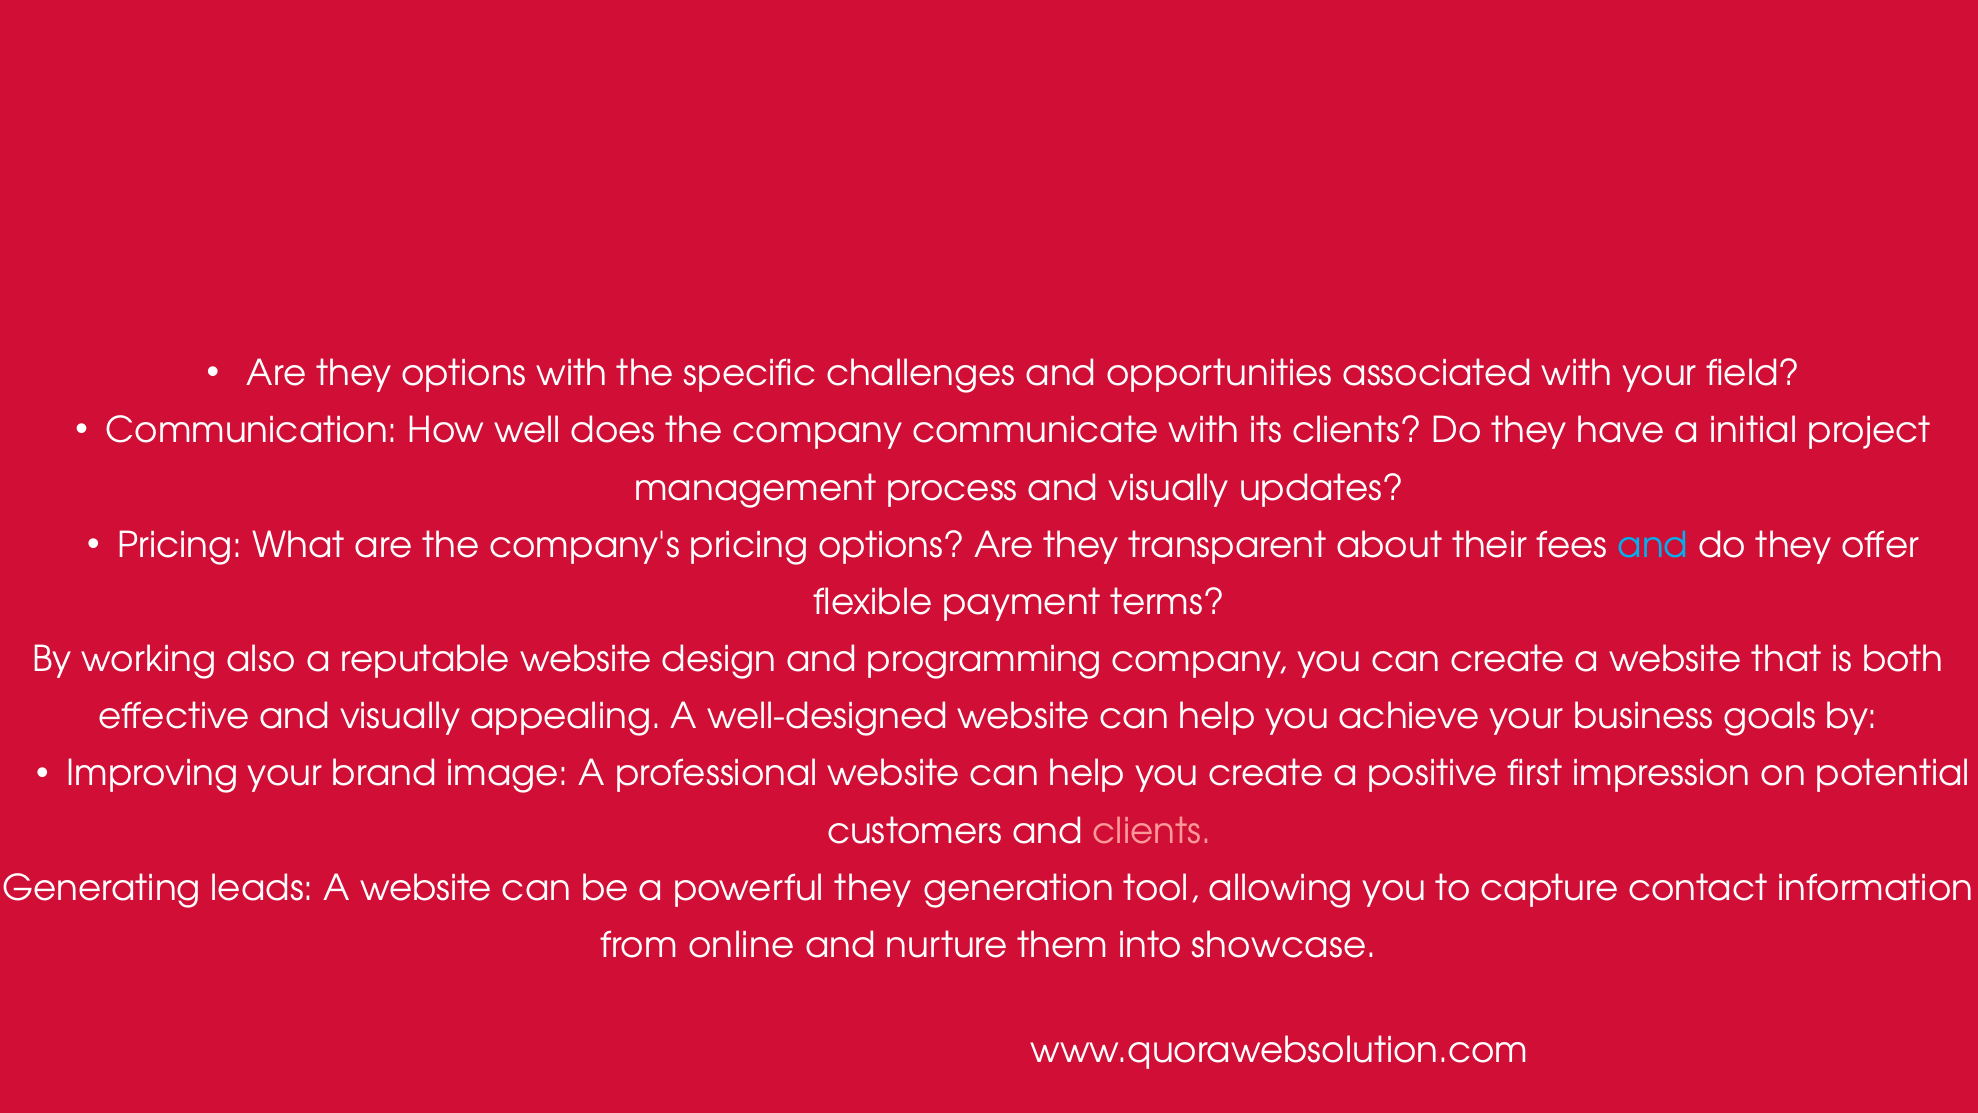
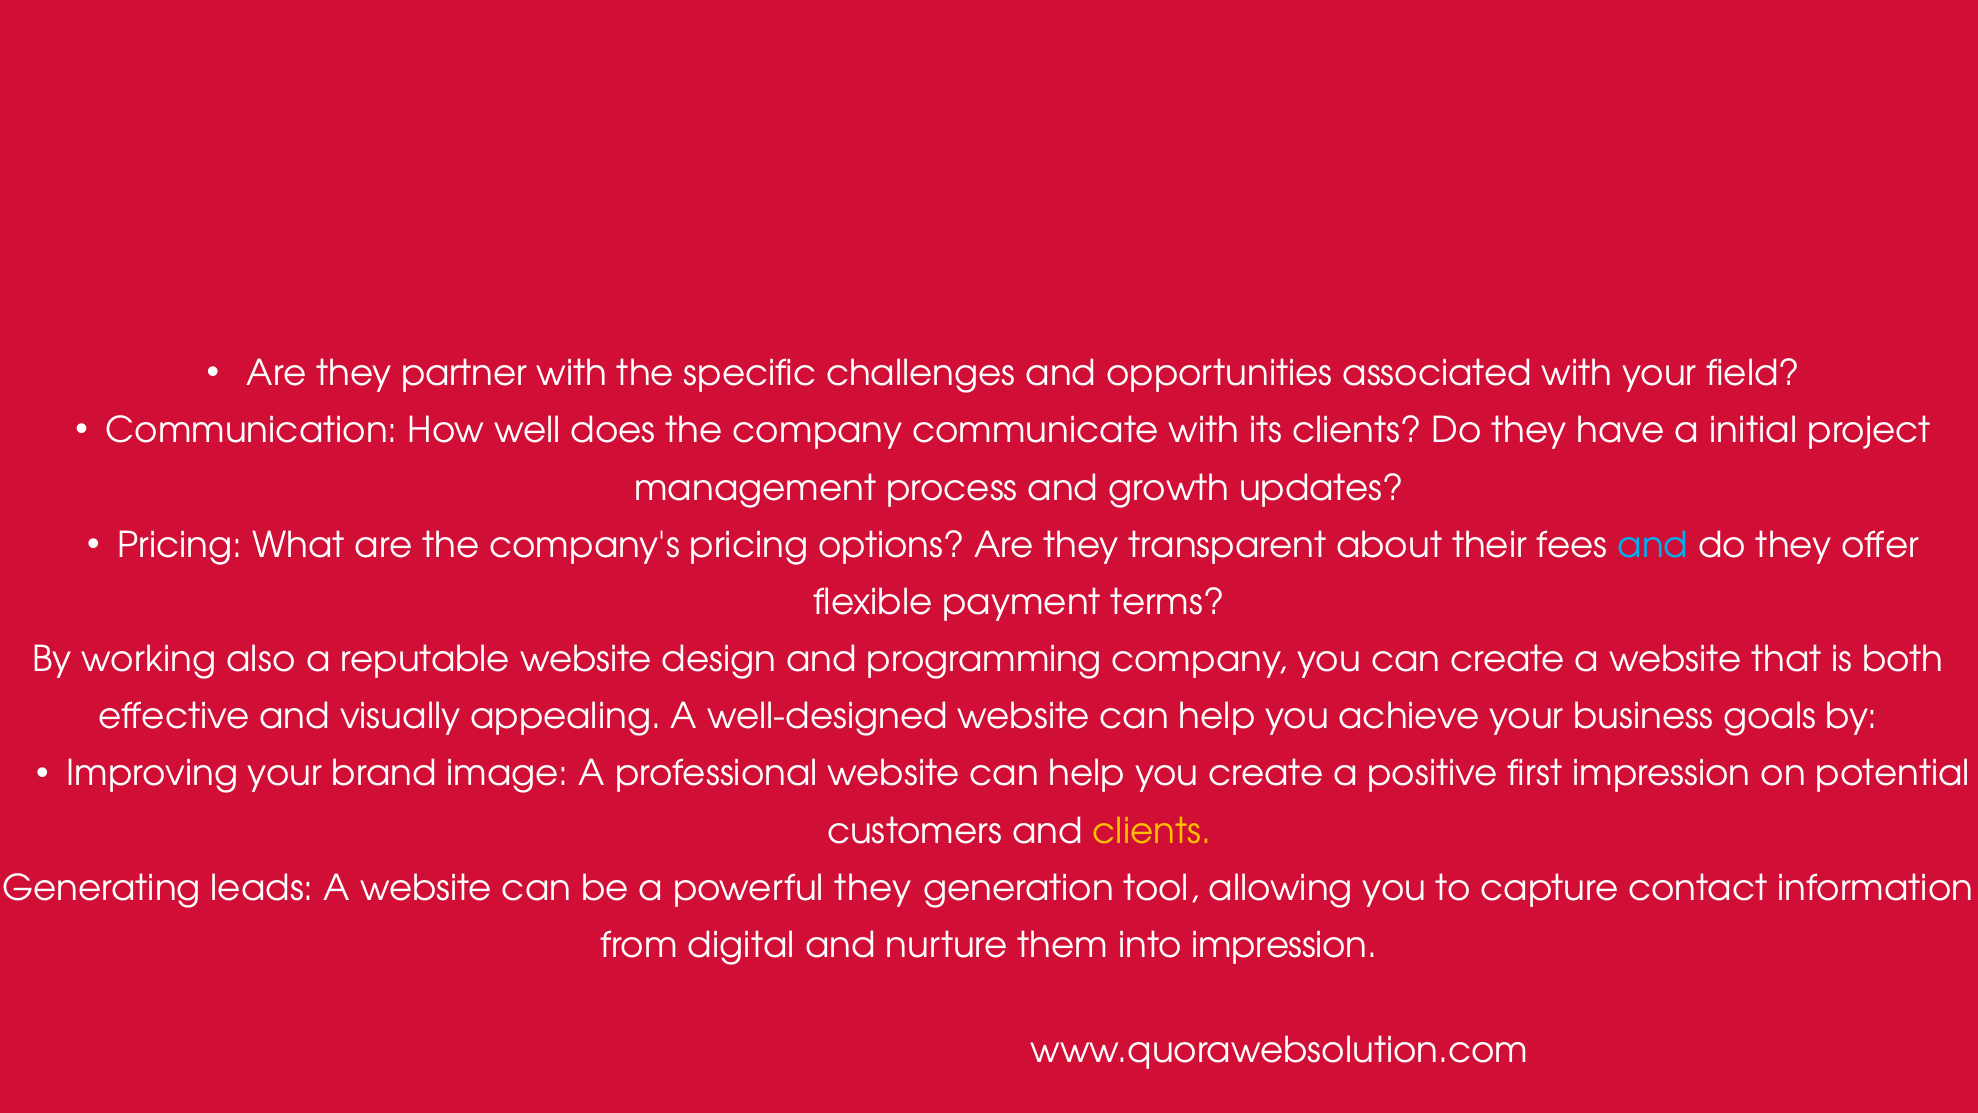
they options: options -> partner (464, 374)
process and visually: visually -> growth (1169, 488)
clients colour: pink -> yellow (1152, 831)
online: online -> digital (741, 945)
into showcase: showcase -> impression (1284, 945)
